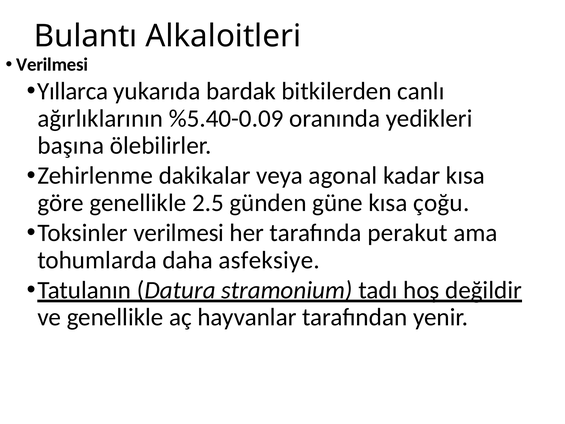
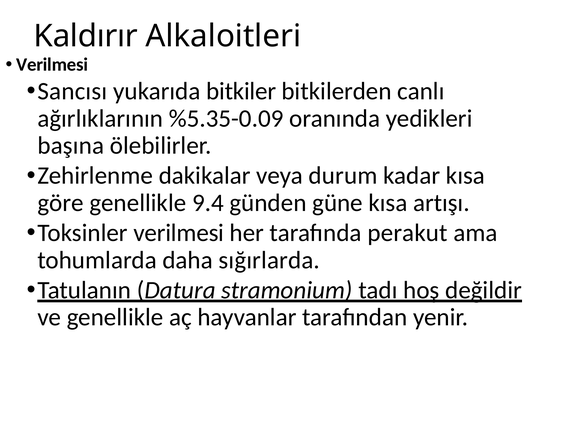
Bulantı: Bulantı -> Kaldırır (86, 36)
Yıllarca: Yıllarca -> Sancısı (72, 91)
bardak: bardak -> bitkiler (241, 91)
%5.40-0.09: %5.40-0.09 -> %5.35-0.09 (226, 118)
agonal: agonal -> durum (343, 176)
2.5: 2.5 -> 9.4 (208, 203)
çoğu: çoğu -> artışı (441, 203)
asfeksiye: asfeksiye -> sığırlarda (269, 260)
